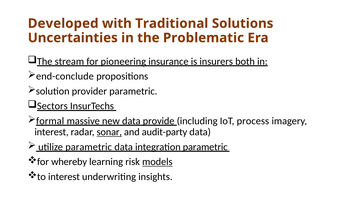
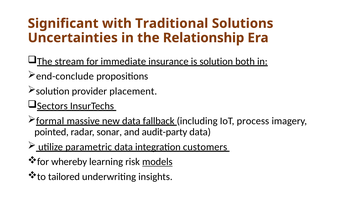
Developed: Developed -> Significant (63, 23)
Problematic: Problematic -> Relationship (204, 38)
pioneering: pioneering -> immediate (123, 61)
is insurers: insurers -> solution (216, 61)
provider parametric: parametric -> placement (133, 91)
provide: provide -> fallback (159, 121)
interest: interest -> pointed (52, 132)
sonar underline: present -> none (109, 132)
integration parametric: parametric -> customers (205, 147)
to interest: interest -> tailored (64, 176)
